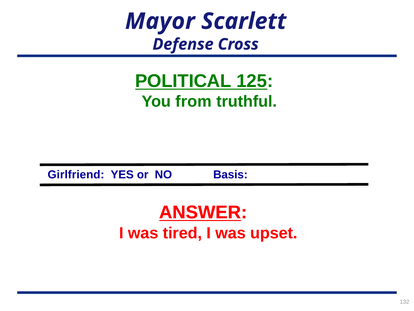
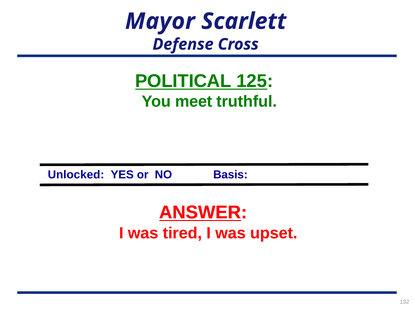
from: from -> meet (194, 101)
Girlfriend: Girlfriend -> Unlocked (76, 174)
